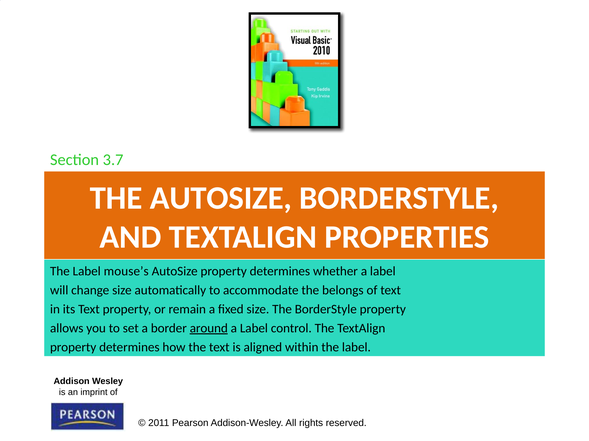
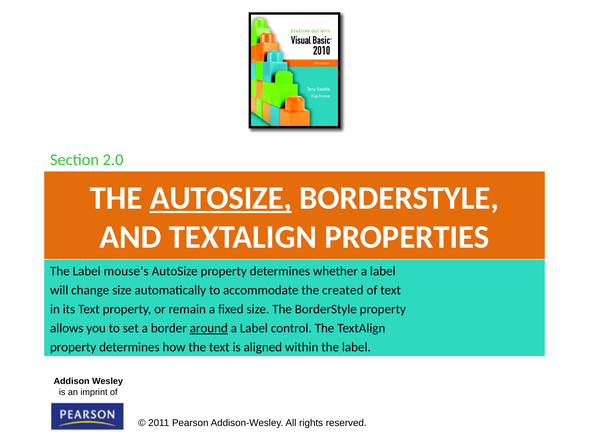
3.7: 3.7 -> 2.0 (113, 160)
AUTOSIZE underline: none -> present (221, 198)
belongs: belongs -> created (343, 291)
